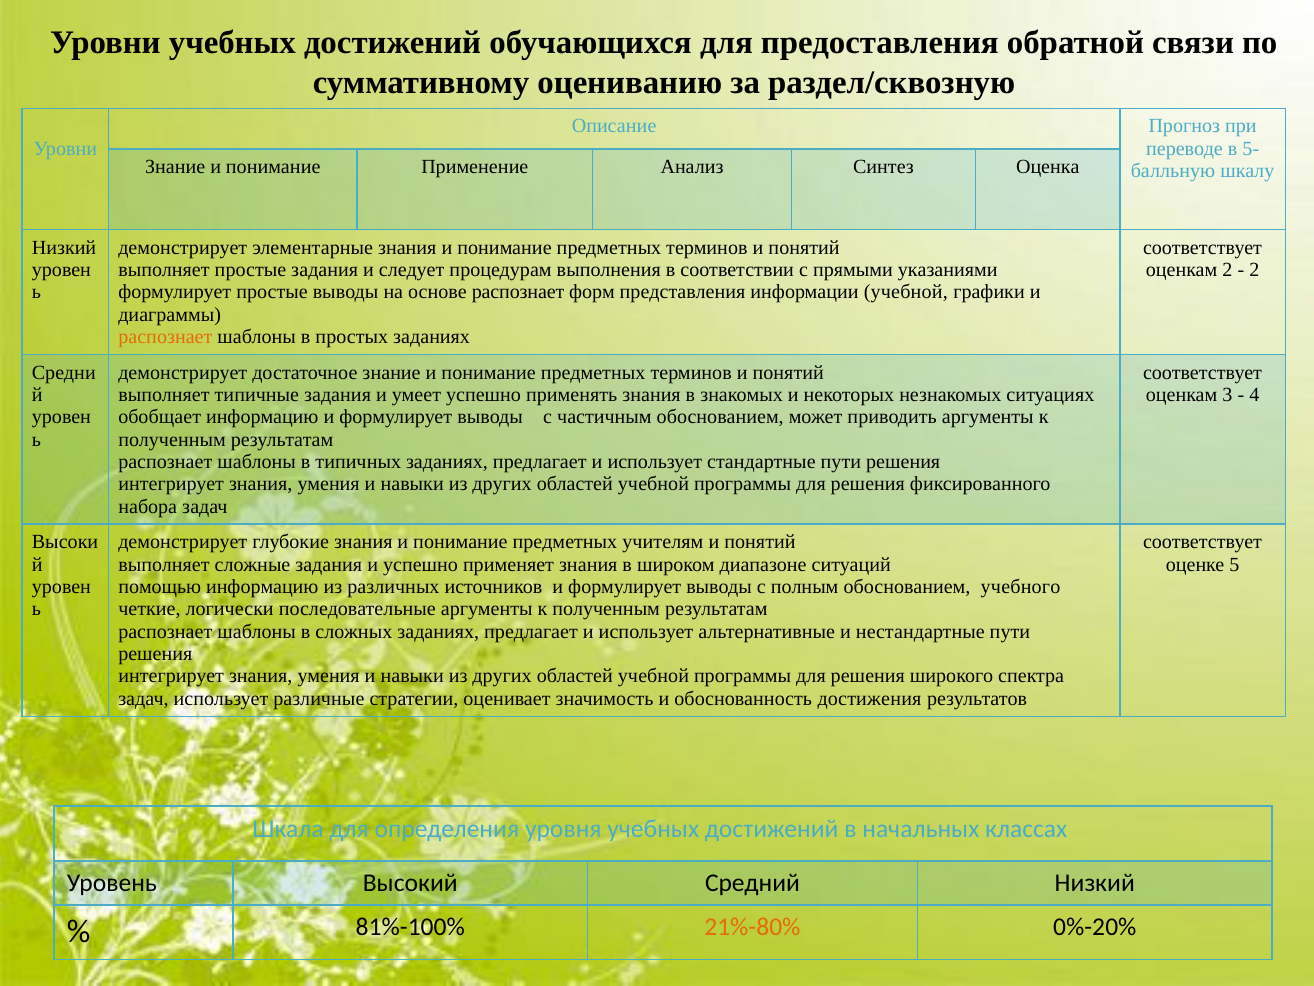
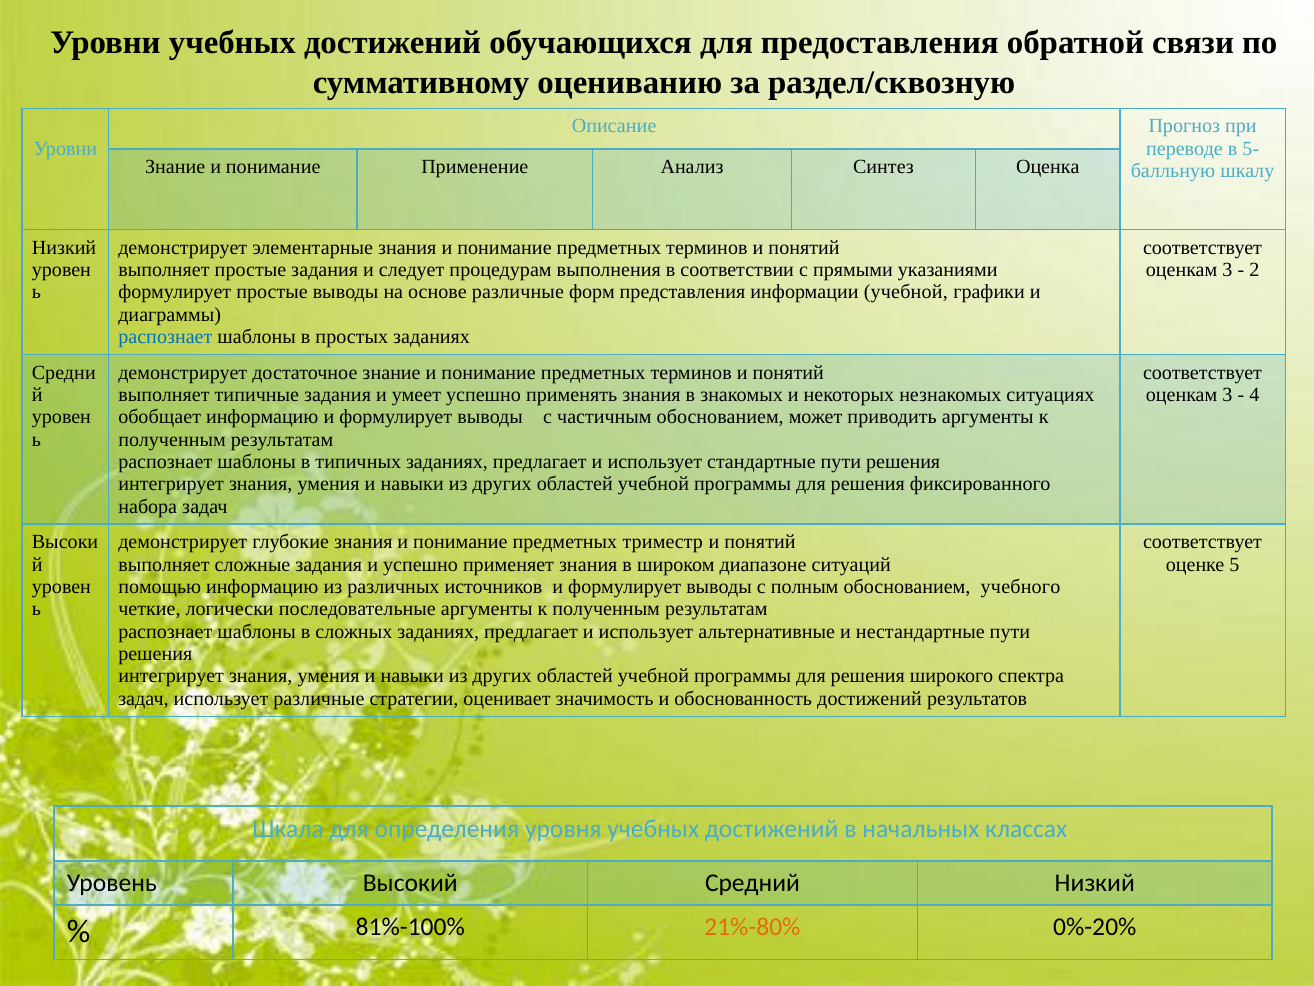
2: 2 -> 3 (1227, 270)
основе распознает: распознает -> различные (518, 292)
распознает colour: orange -> blue (165, 337)
учителям: учителям -> триместр (663, 542)
обоснованность достижения: достижения -> достижений (870, 698)
